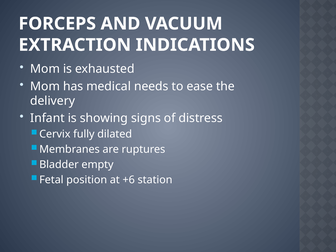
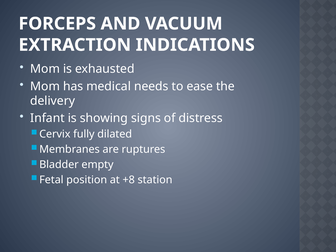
+6: +6 -> +8 (129, 180)
